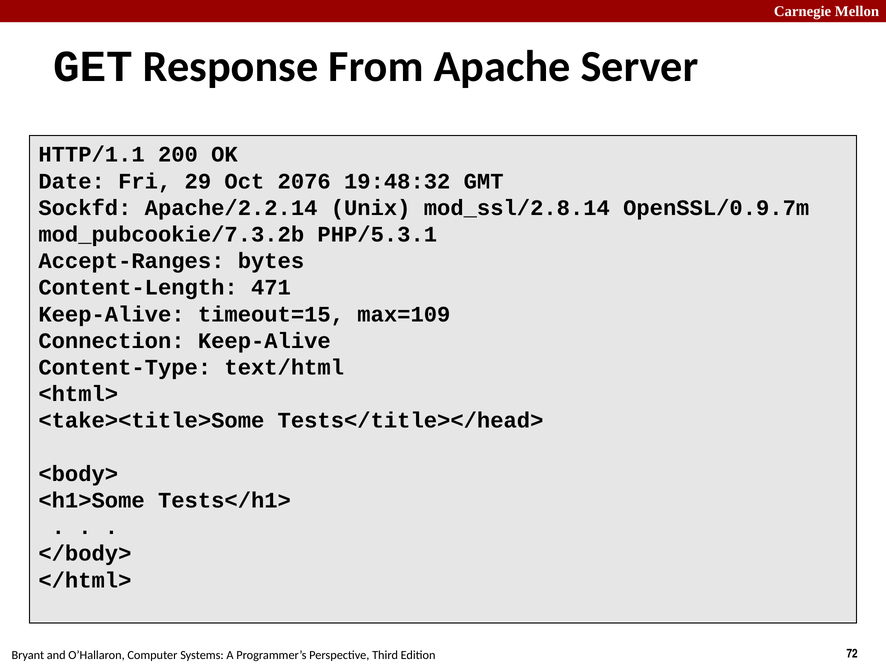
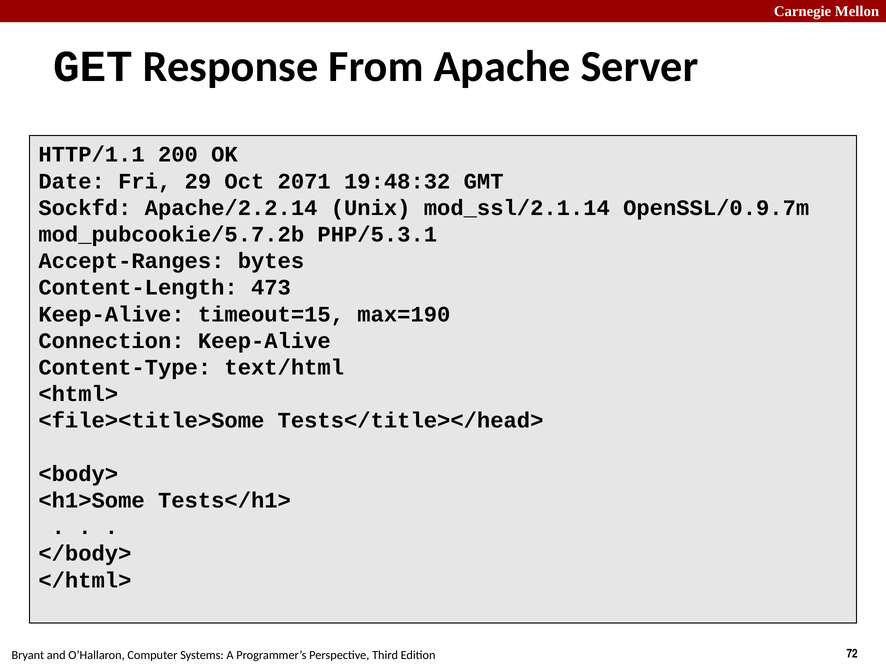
2076: 2076 -> 2071 (304, 181)
mod_ssl/2.8.14: mod_ssl/2.8.14 -> mod_ssl/2.1.14 (517, 208)
mod_pubcookie/7.3.2b: mod_pubcookie/7.3.2b -> mod_pubcookie/5.7.2b (171, 234)
471: 471 -> 473 (271, 287)
max=109: max=109 -> max=190 (404, 314)
<take><title>Some: <take><title>Some -> <file><title>Some (151, 420)
